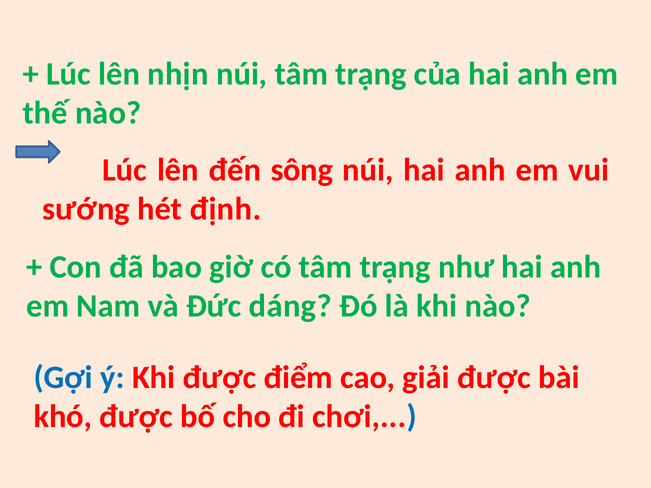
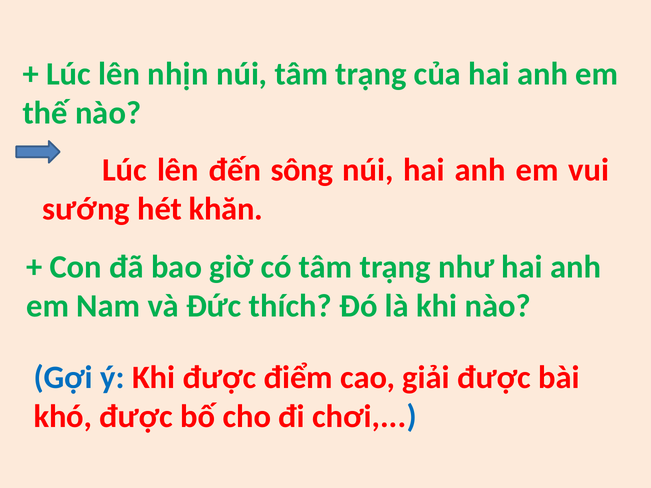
định: định -> khăn (226, 209)
dáng: dáng -> thích (290, 306)
